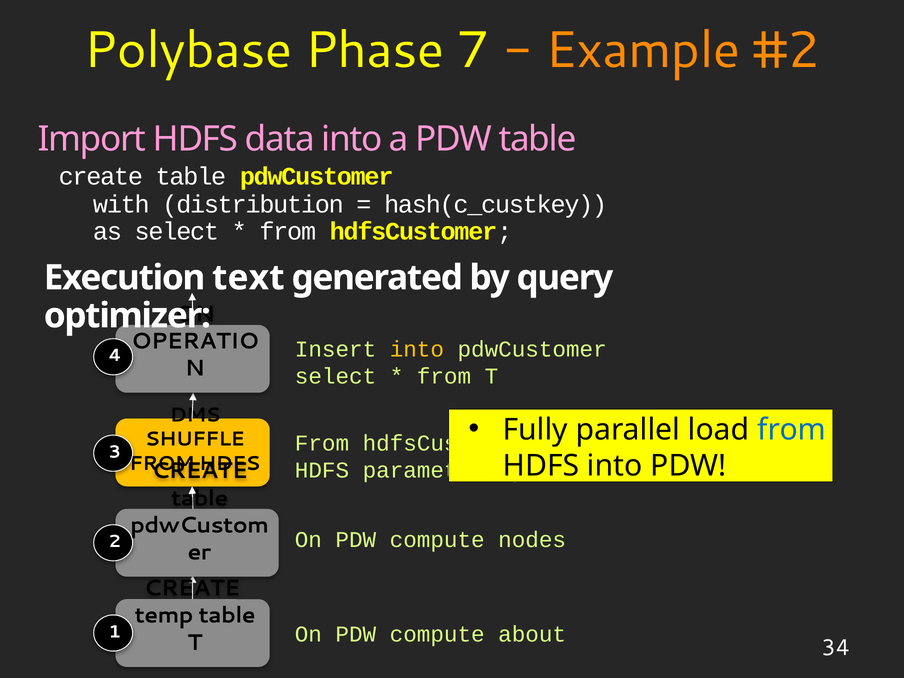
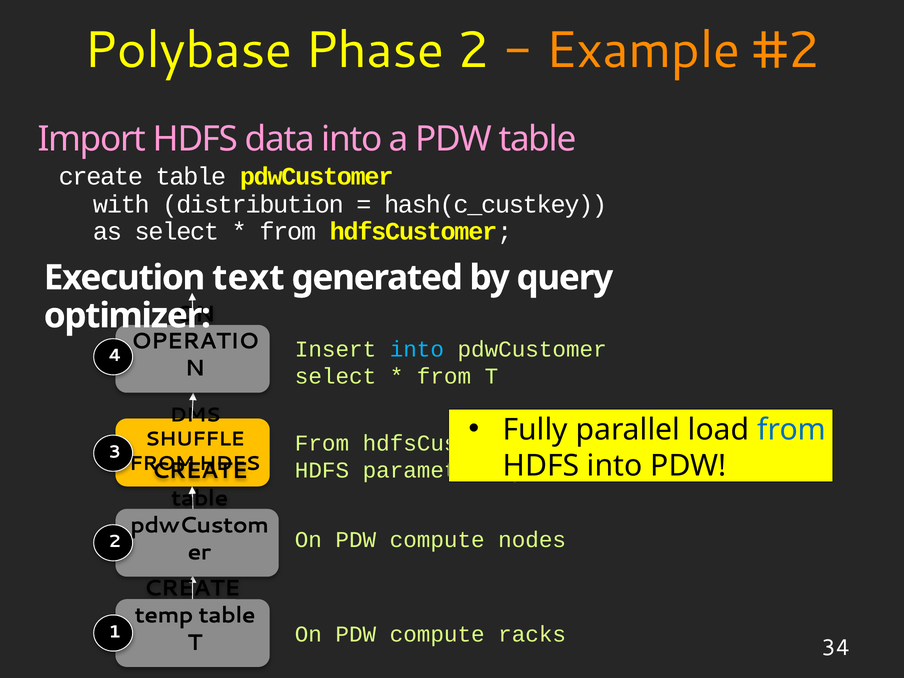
Phase 7: 7 -> 2 (473, 50)
into colour: yellow -> light blue (417, 349)
about: about -> racks (532, 634)
